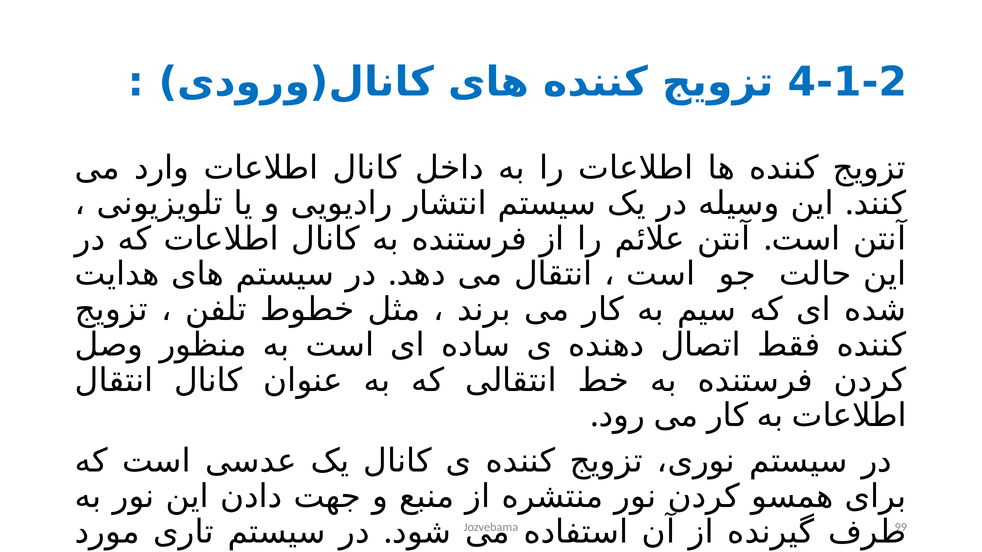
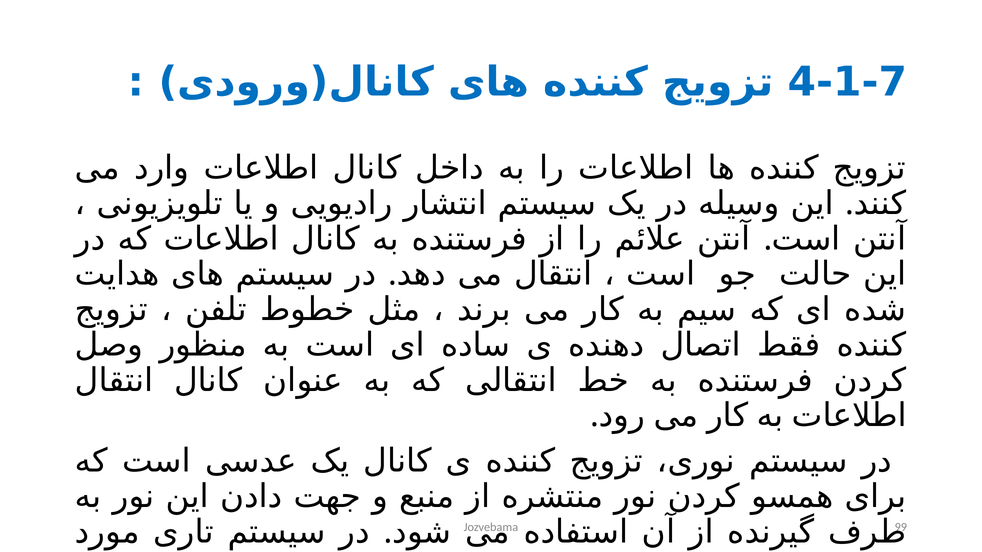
4-1-2: 4-1-2 -> 4-1-7 (847, 83)
